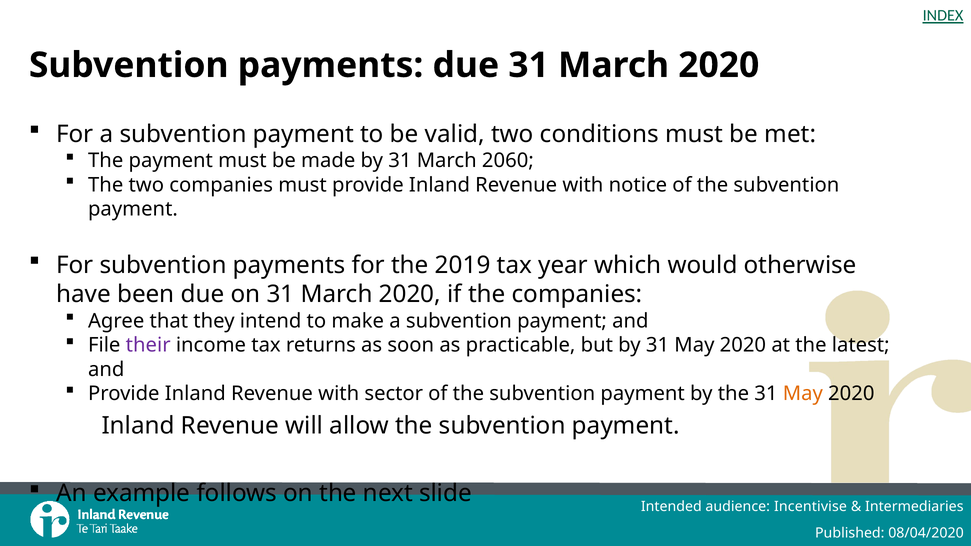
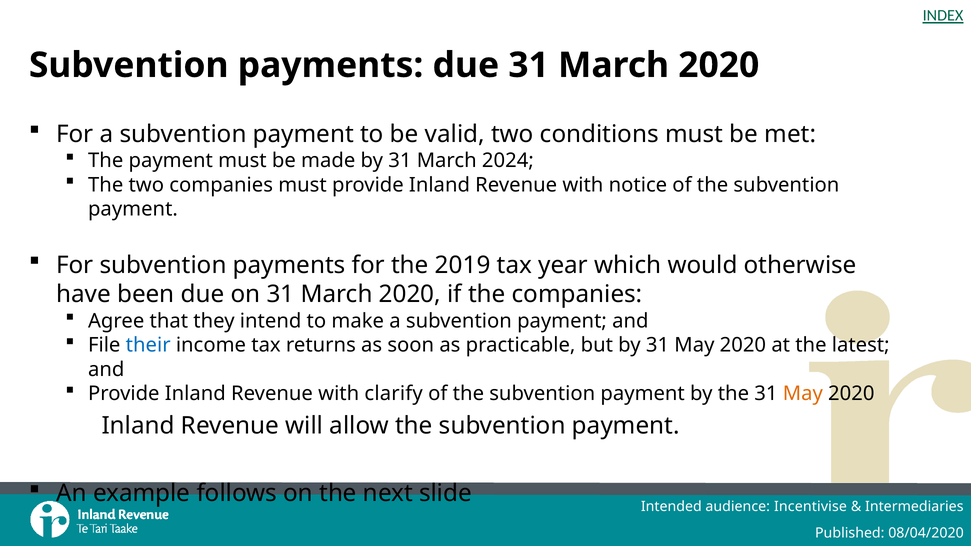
2060: 2060 -> 2024 (508, 161)
their colour: purple -> blue (148, 345)
sector: sector -> clarify (394, 394)
